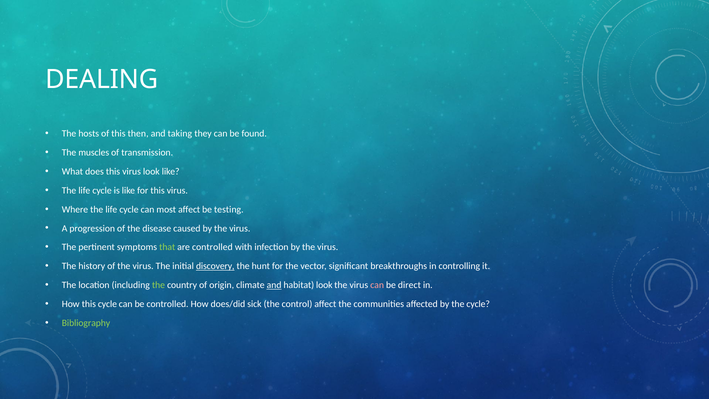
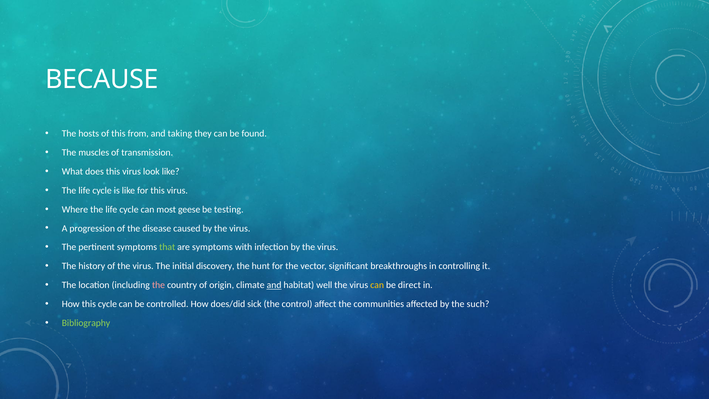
DEALING: DEALING -> BECAUSE (102, 80)
then: then -> from (138, 134)
most affect: affect -> geese (189, 209)
are controlled: controlled -> symptoms (212, 247)
discovery underline: present -> none (215, 266)
the colour: light green -> pink (158, 285)
habitat look: look -> well (324, 285)
can colour: pink -> yellow (377, 285)
the cycle: cycle -> such (478, 304)
